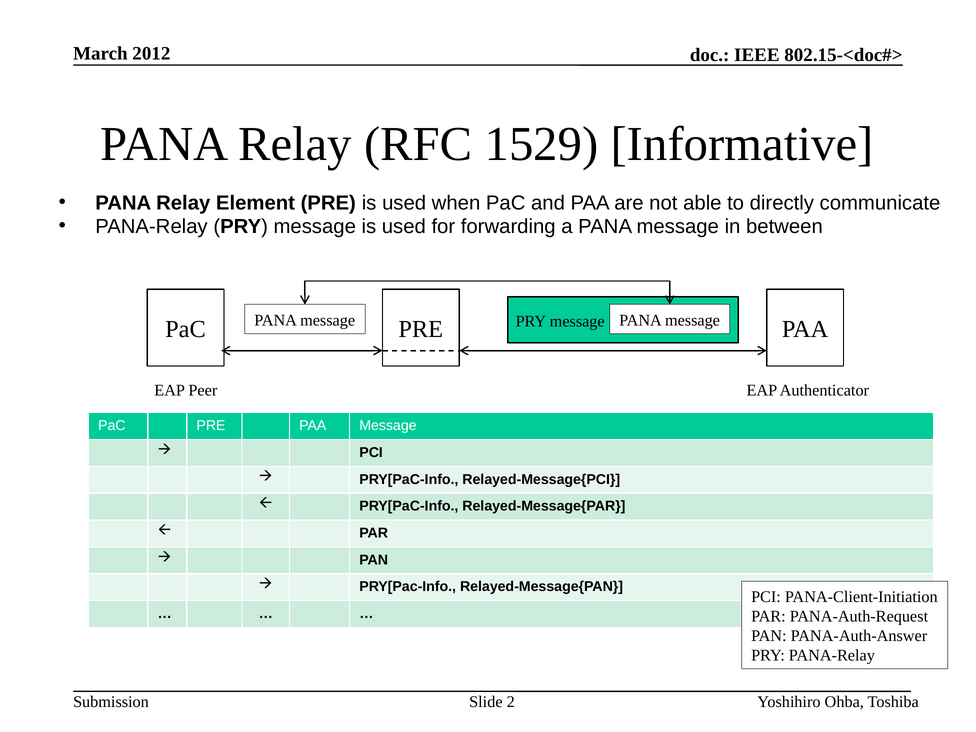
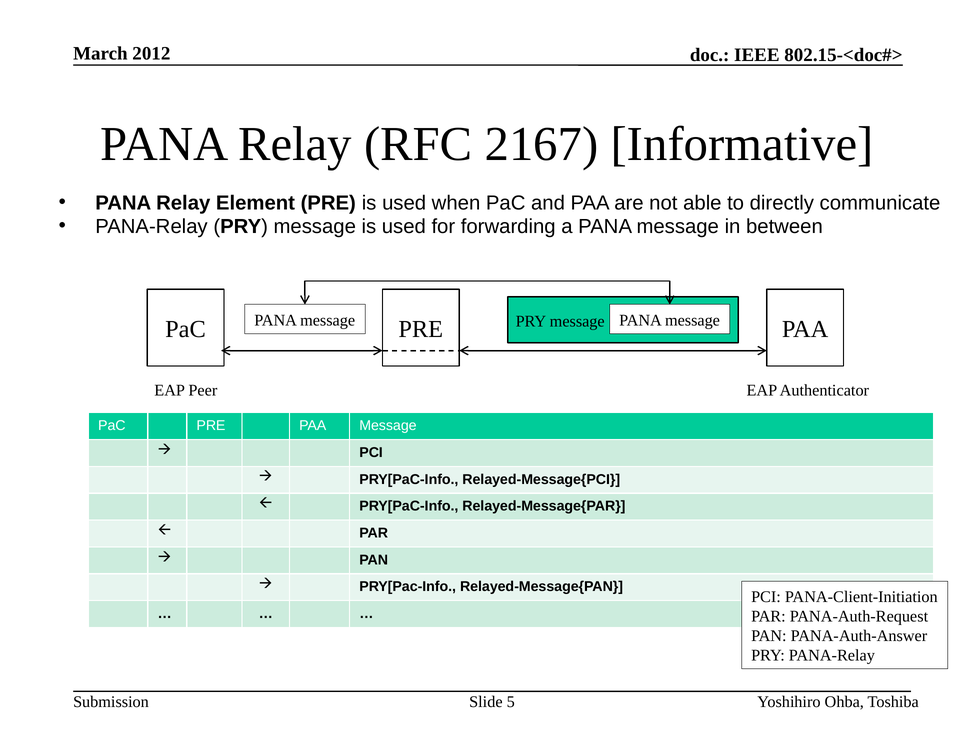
1529: 1529 -> 2167 (542, 144)
2: 2 -> 5 (511, 702)
